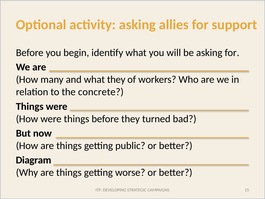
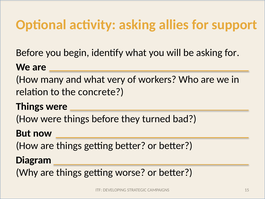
what they: they -> very (116, 79)
getting public: public -> better (130, 145)
